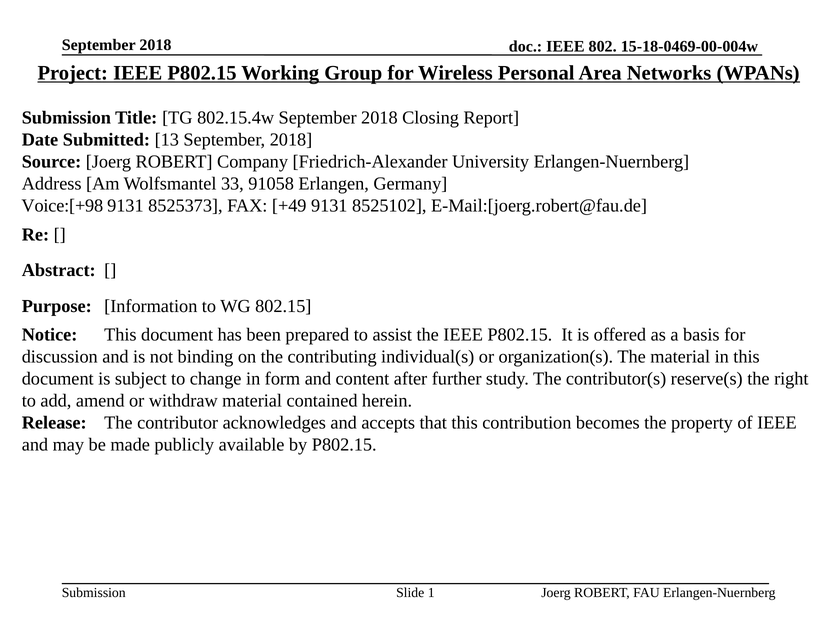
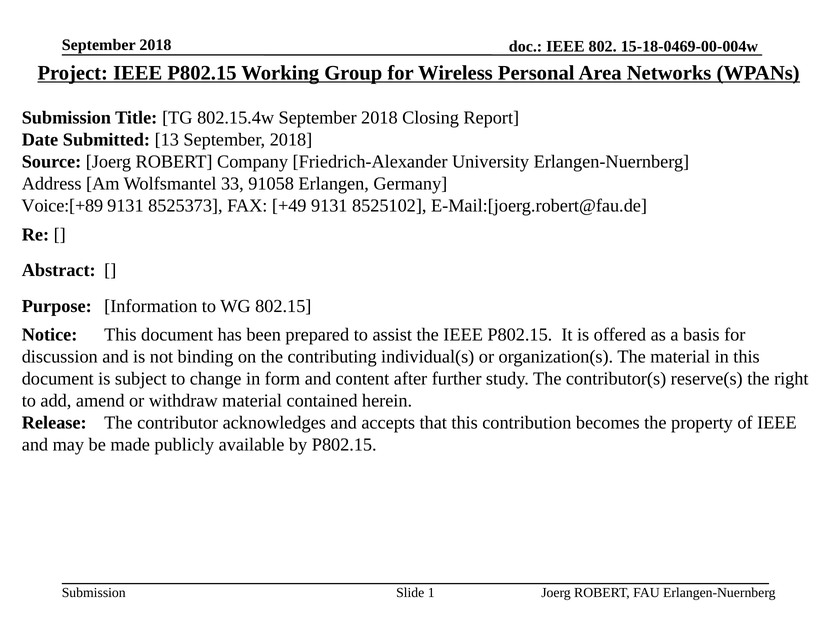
Voice:[+98: Voice:[+98 -> Voice:[+89 (62, 206)
